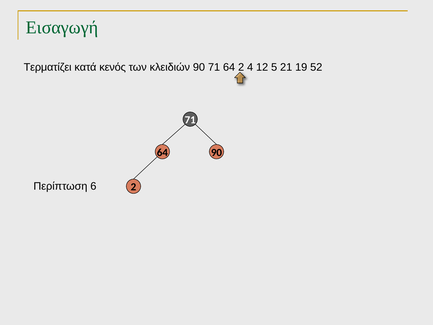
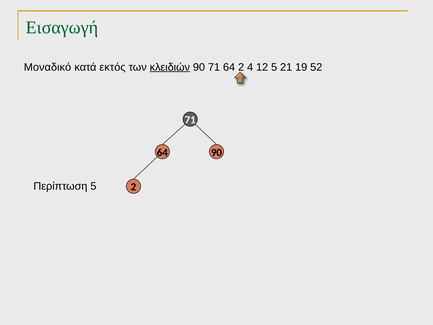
Τερματίζει: Τερματίζει -> Μοναδικό (48, 67)
κενός: κενός -> εκτός (113, 67)
κλειδιών underline: none -> present (170, 67)
Περίπτωση 6: 6 -> 5 (93, 186)
